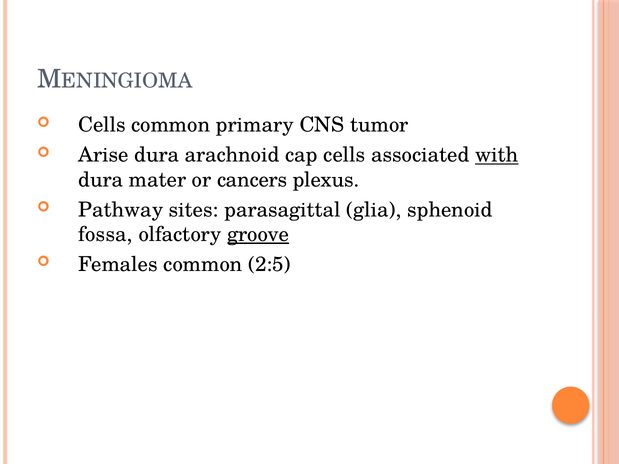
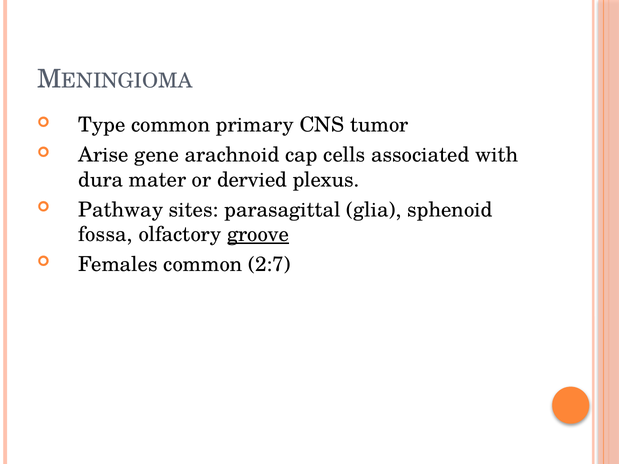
Cells: Cells -> Type (102, 125)
Arise dura: dura -> gene (157, 155)
with underline: present -> none (497, 155)
cancers: cancers -> dervied (252, 180)
2:5: 2:5 -> 2:7 (269, 265)
